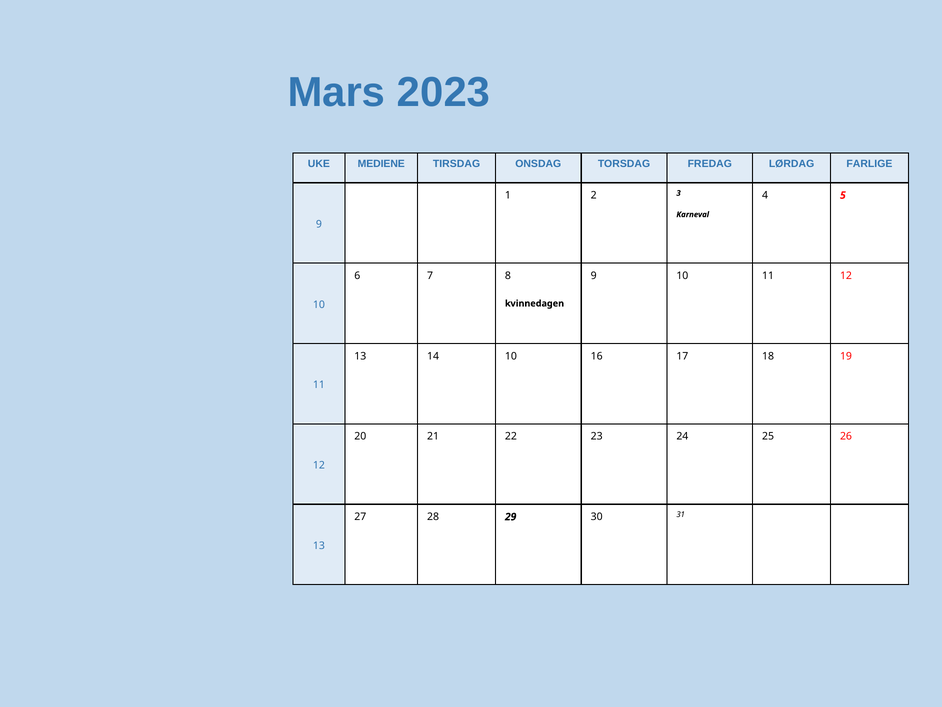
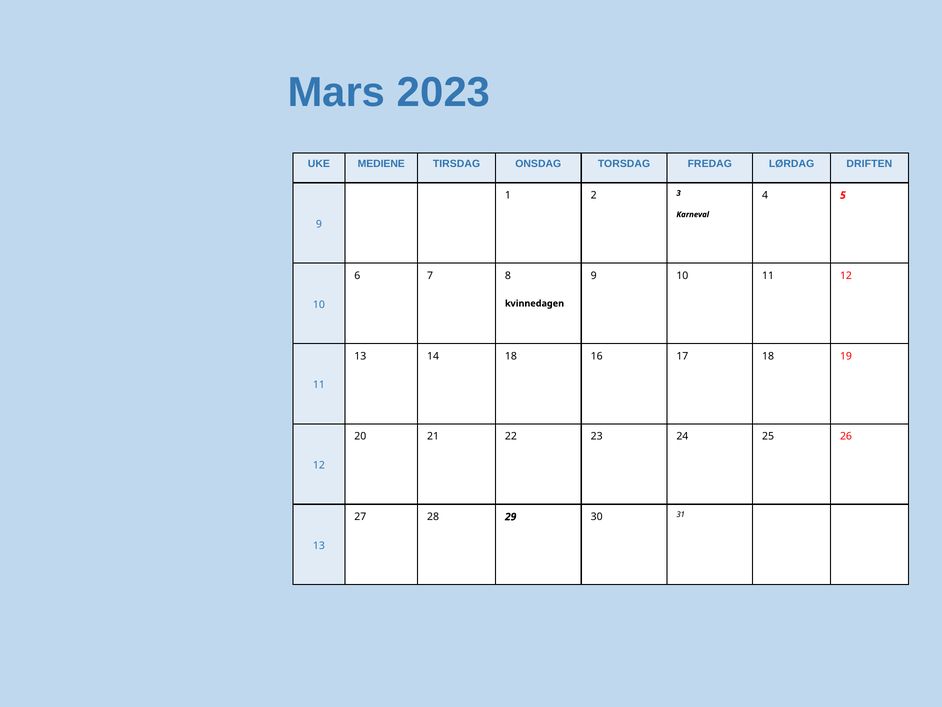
FARLIGE: FARLIGE -> DRIFTEN (869, 164)
14 10: 10 -> 18 (511, 356)
